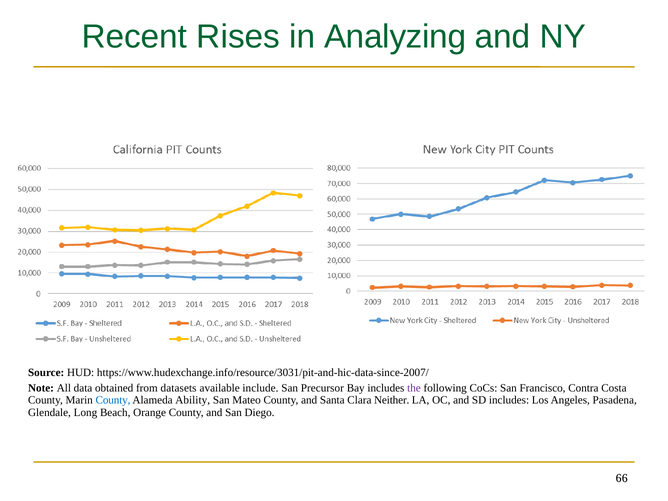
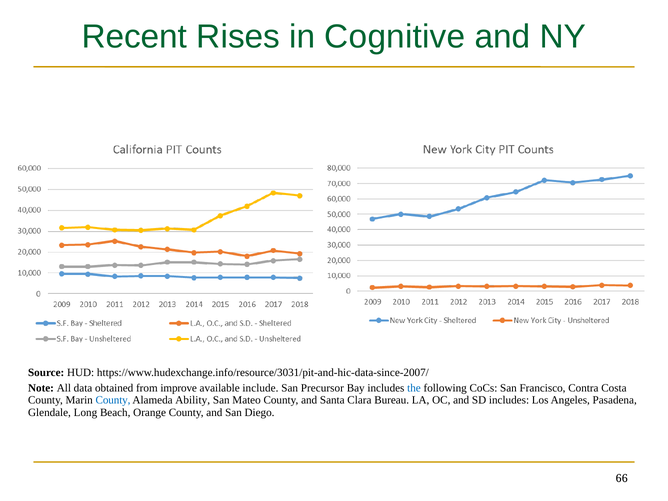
Analyzing: Analyzing -> Cognitive (395, 37)
datasets: datasets -> improve (179, 388)
the colour: purple -> blue (414, 388)
Neither: Neither -> Bureau (392, 400)
